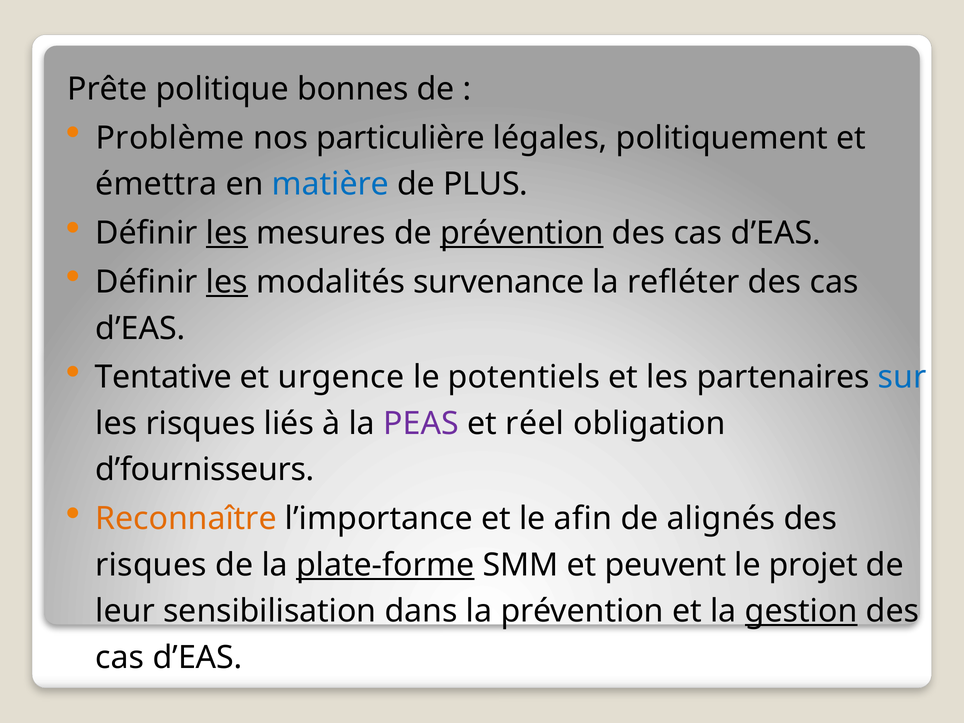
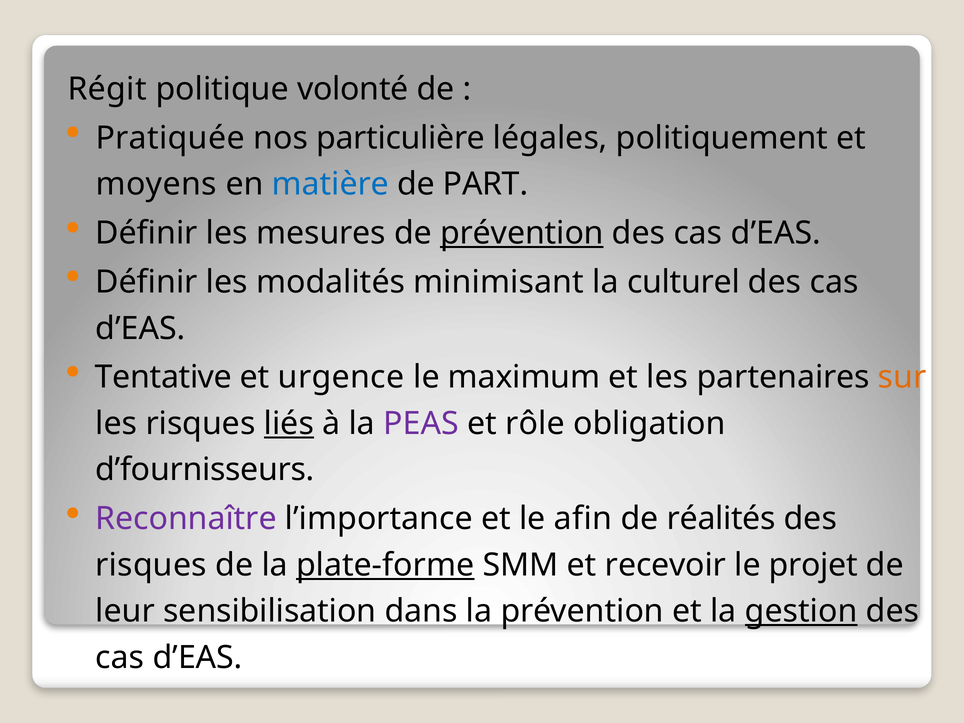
Prête: Prête -> Régit (107, 89)
bonnes: bonnes -> volonté (353, 89)
Problème: Problème -> Pratiquée (170, 138)
émettra: émettra -> moyens (156, 184)
PLUS: PLUS -> PART (486, 184)
les underline: present -> none (227, 233)
les underline: present -> none (227, 282)
survenance: survenance -> minimisant (499, 282)
refléter: refléter -> culturel (684, 282)
potentiels: potentiels -> maximum (524, 377)
sur colour: blue -> orange (902, 377)
liés underline: none -> present (289, 424)
réel: réel -> rôle (535, 424)
Reconnaître colour: orange -> purple (186, 519)
alignés: alignés -> réalités (721, 519)
peuvent: peuvent -> recevoir (666, 565)
